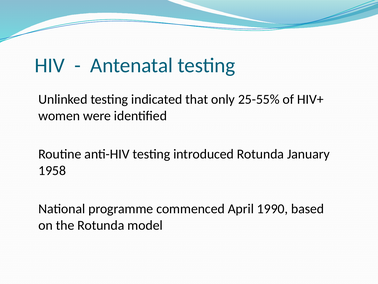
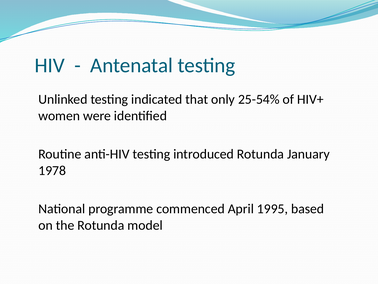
25-55%: 25-55% -> 25-54% (259, 99)
1958: 1958 -> 1978 (52, 170)
1990: 1990 -> 1995 (272, 209)
